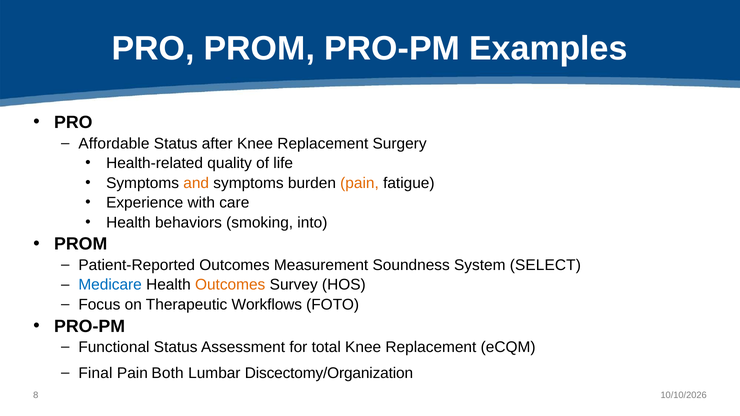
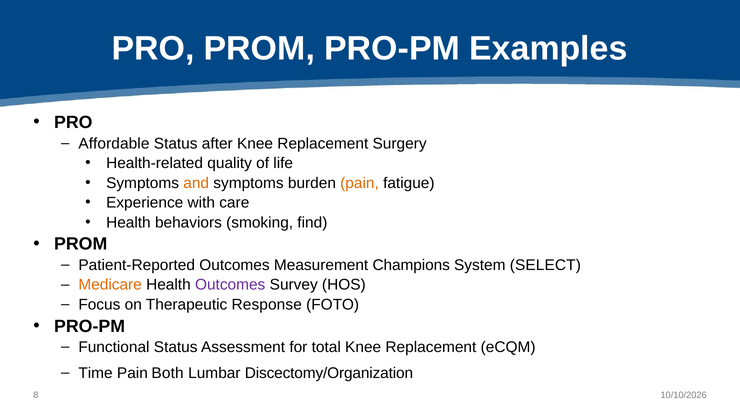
into: into -> find (312, 223)
Soundness: Soundness -> Champions (411, 265)
Medicare colour: blue -> orange (110, 285)
Outcomes colour: orange -> purple (230, 285)
Workflows: Workflows -> Response (267, 305)
Final: Final -> Time (96, 373)
